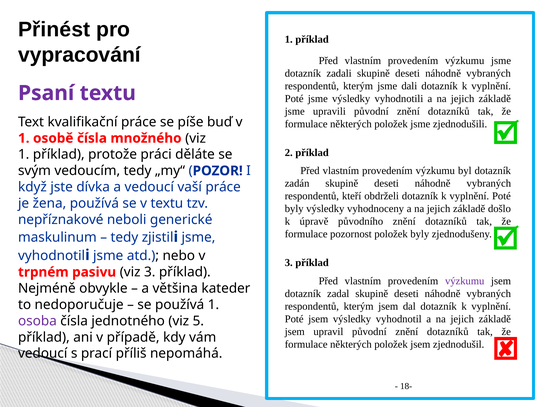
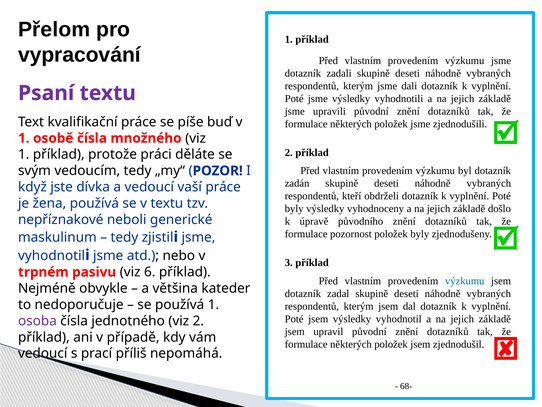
Přinést: Přinést -> Přelom (54, 29)
viz 3: 3 -> 6 (150, 272)
výzkumu colour: purple -> blue (465, 281)
viz 5: 5 -> 2 (198, 321)
18-: 18- -> 68- (406, 386)
